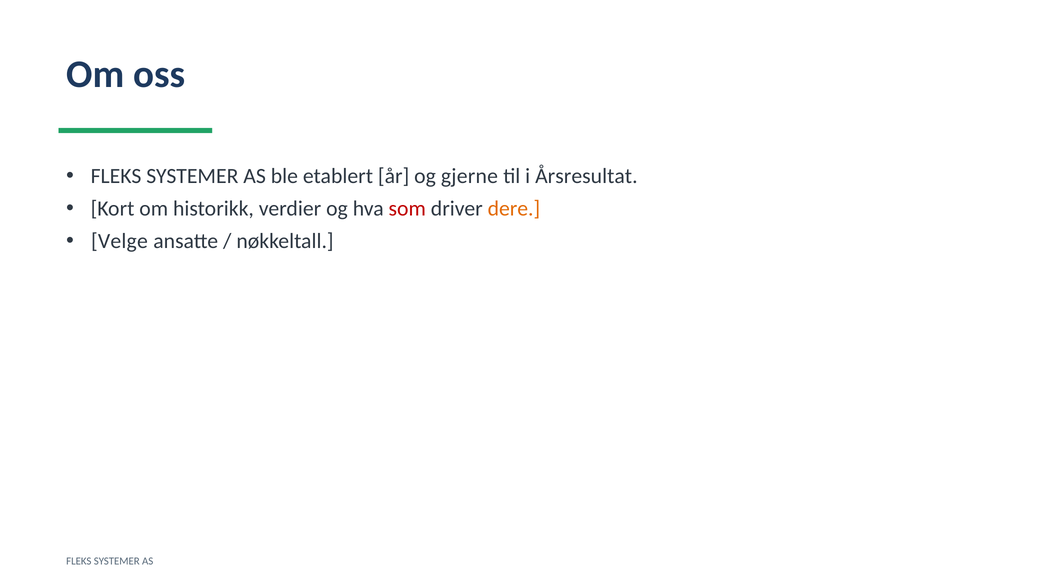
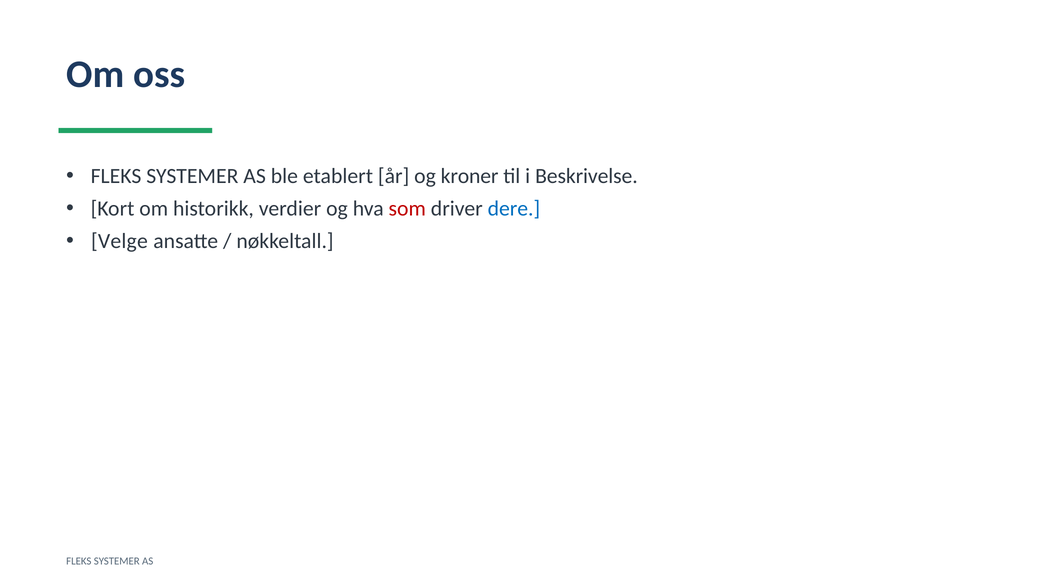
gjerne: gjerne -> kroner (470, 176)
Årsresultat: Årsresultat -> Beskrivelse (586, 176)
dere colour: orange -> blue (514, 209)
